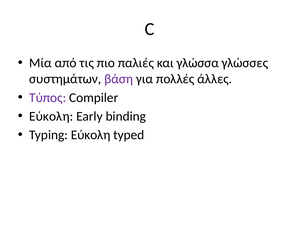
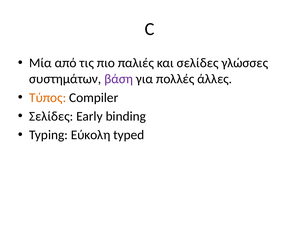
και γλώσσα: γλώσσα -> σελίδες (198, 63)
Τύπος colour: purple -> orange (48, 97)
Εύκολη: Εύκολη -> Σελίδες (51, 116)
